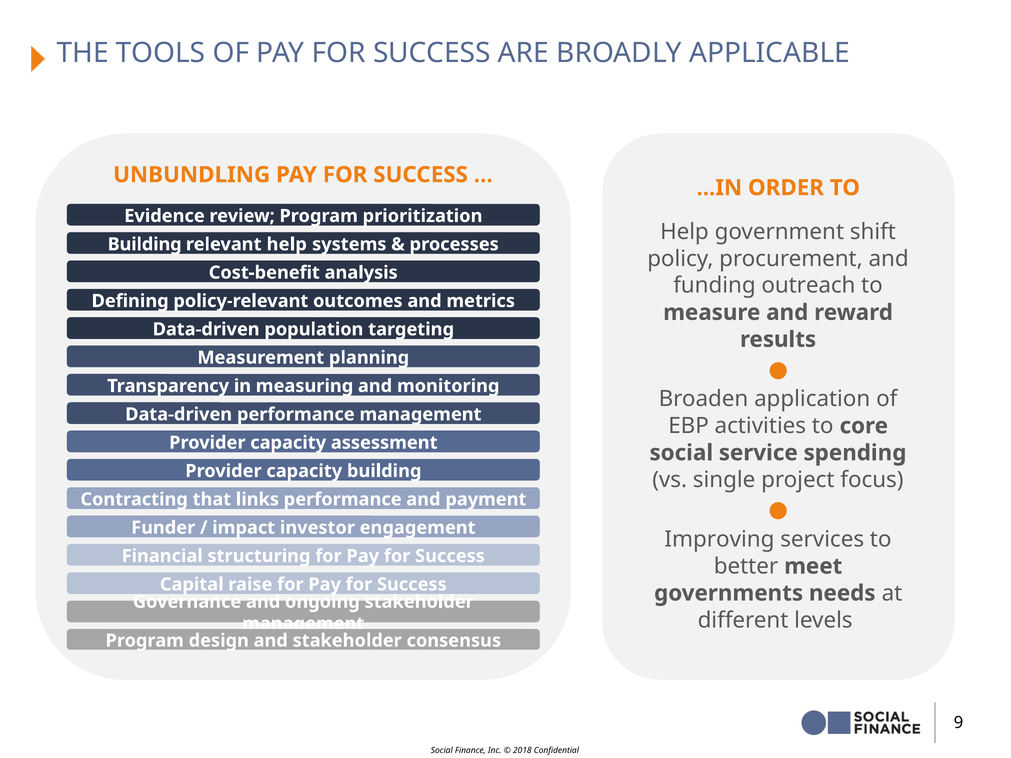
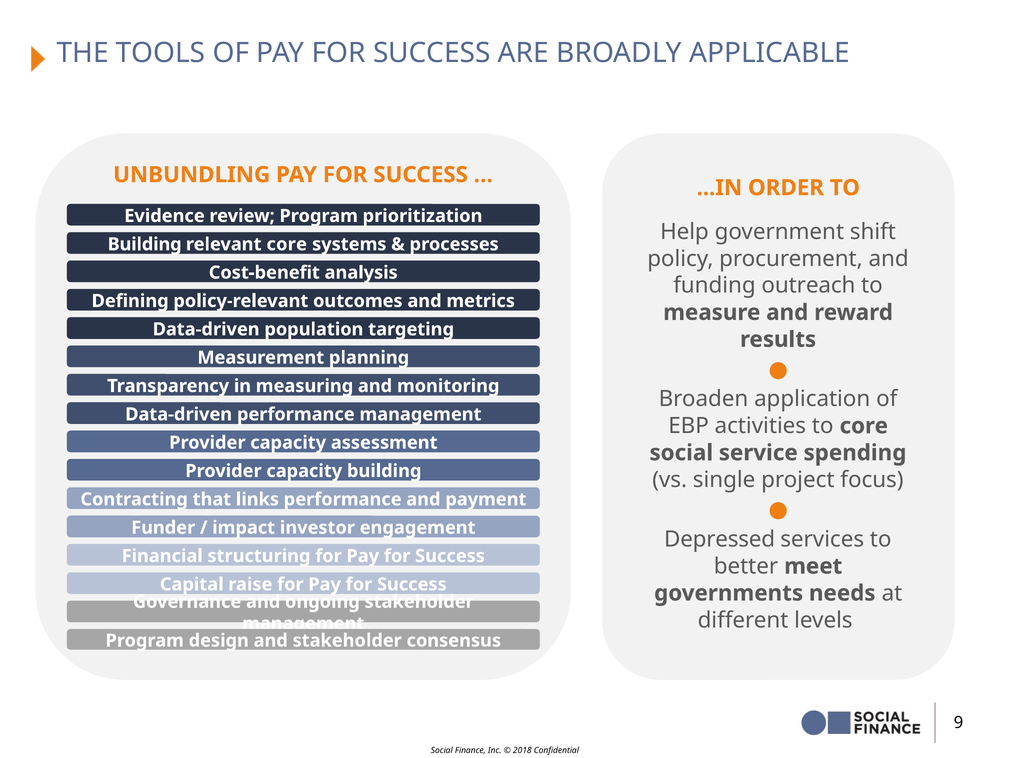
relevant help: help -> core (287, 244)
Improving: Improving -> Depressed (720, 539)
